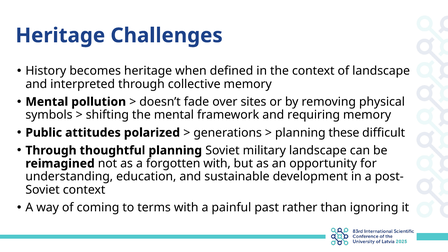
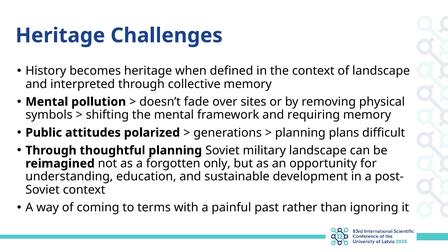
these: these -> plans (344, 133)
forgotten with: with -> only (217, 164)
